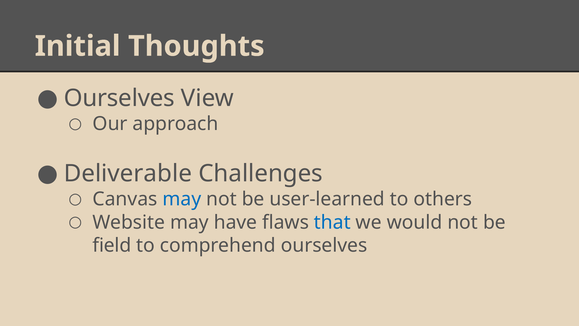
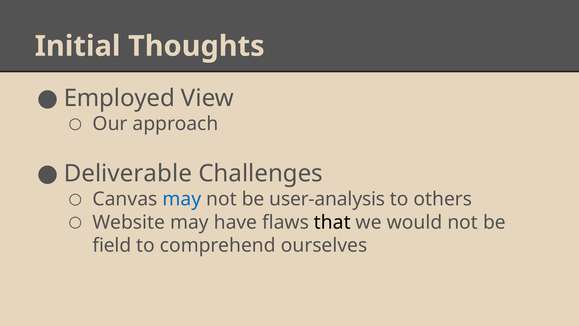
Ourselves: Ourselves -> Employed (119, 98)
user-learned: user-learned -> user-analysis (327, 199)
that colour: blue -> black (332, 222)
